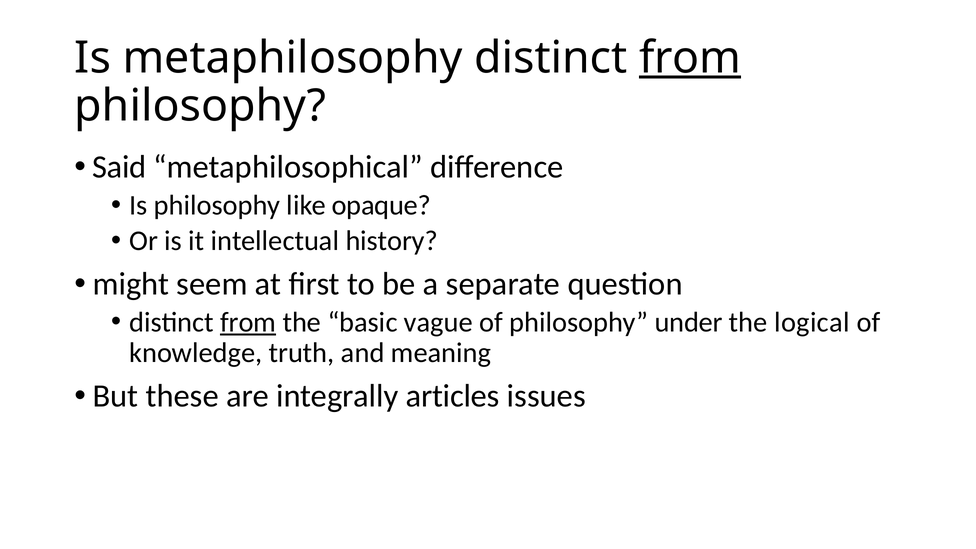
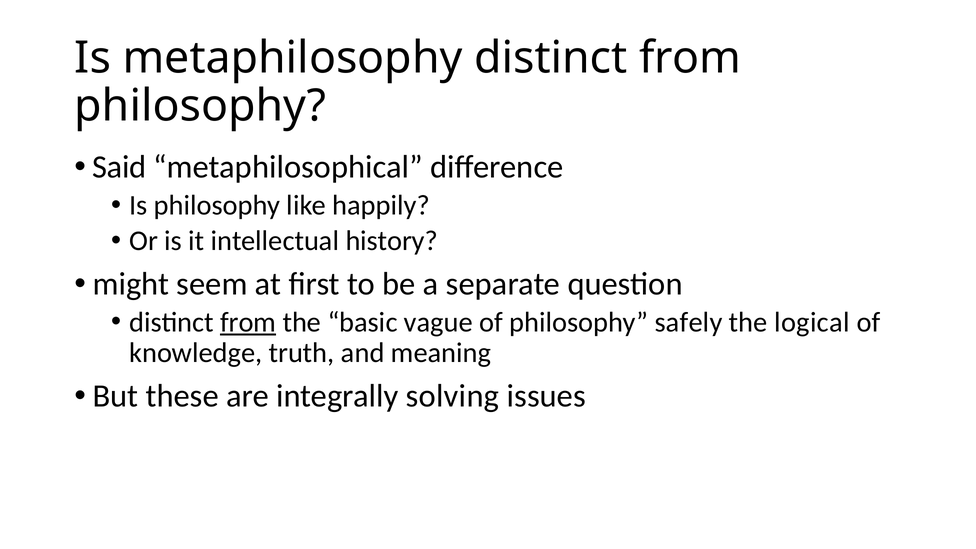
from underline: present -> none (690, 58)
opaque: opaque -> happily (381, 205)
under: under -> safely (689, 322)
articles: articles -> solving (452, 396)
